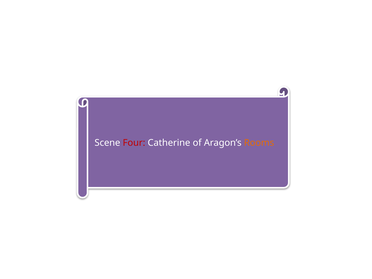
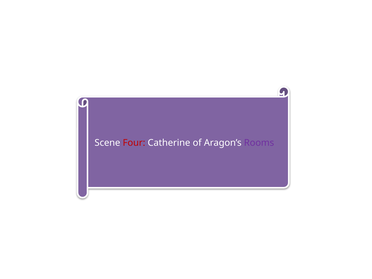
Rooms colour: orange -> purple (259, 143)
